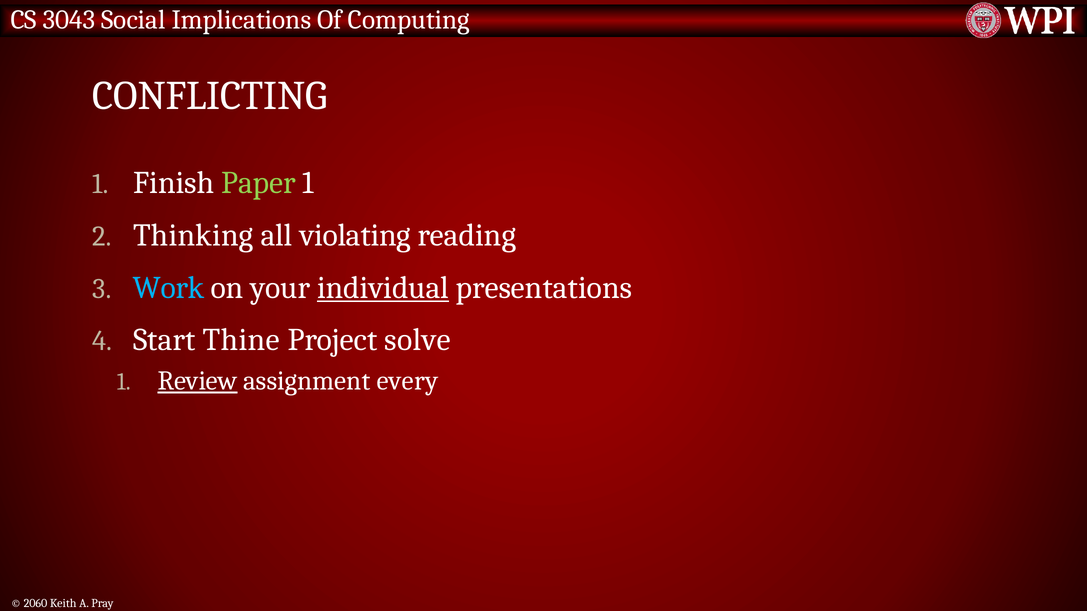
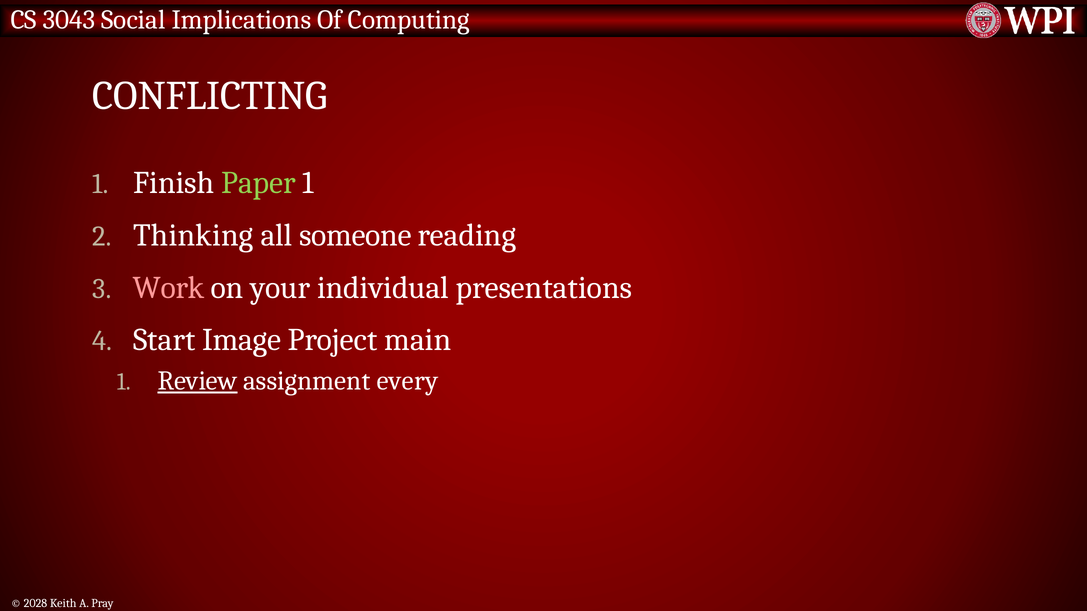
violating: violating -> someone (355, 235)
Work colour: light blue -> pink (169, 288)
individual underline: present -> none (383, 288)
Thine: Thine -> Image (242, 340)
solve: solve -> main (418, 340)
2060: 2060 -> 2028 (35, 604)
